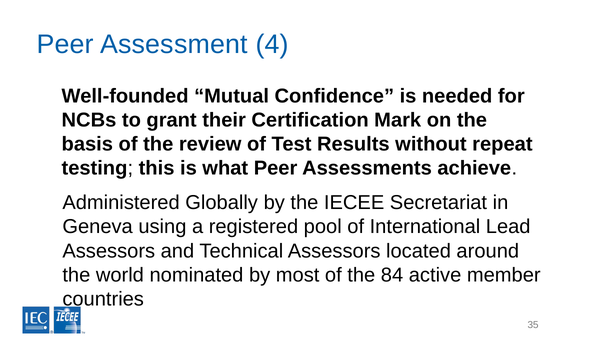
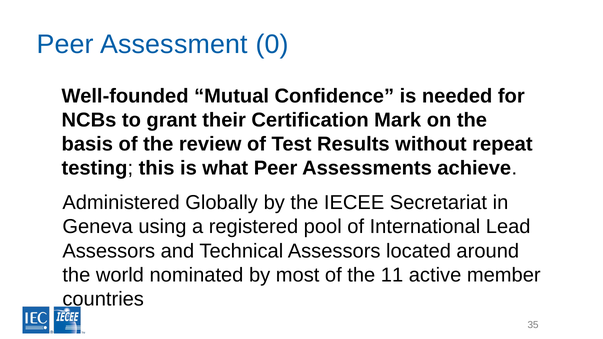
4: 4 -> 0 (272, 44)
84: 84 -> 11 (392, 275)
